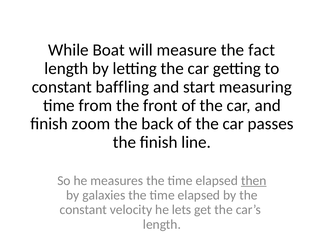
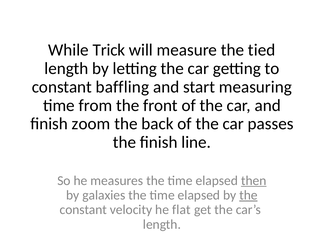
Boat: Boat -> Trick (109, 50)
fact: fact -> tied (262, 50)
the underline: none -> present (248, 195)
lets: lets -> flat (181, 210)
